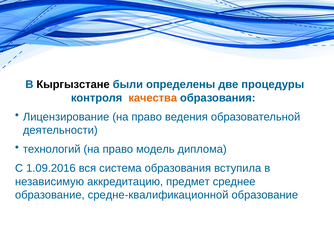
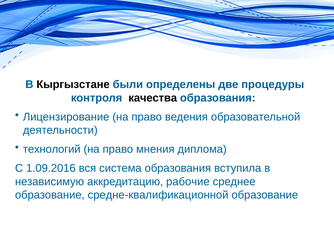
качества colour: orange -> black (153, 98)
модель: модель -> мнения (155, 149)
предмет: предмет -> рабочие (188, 181)
